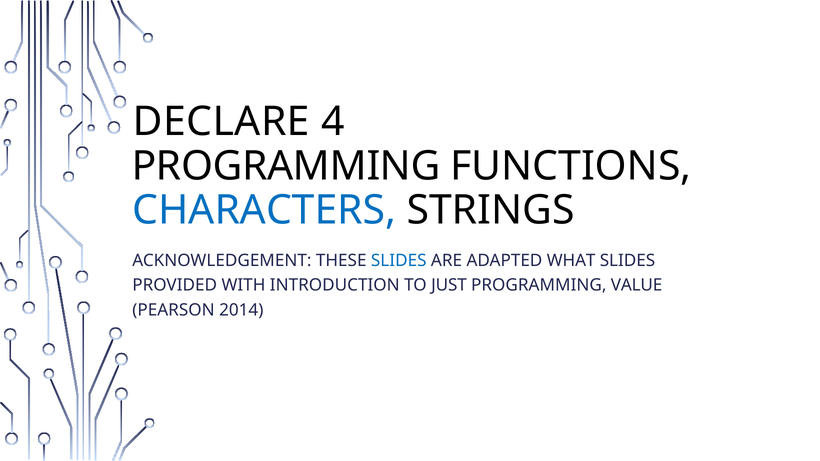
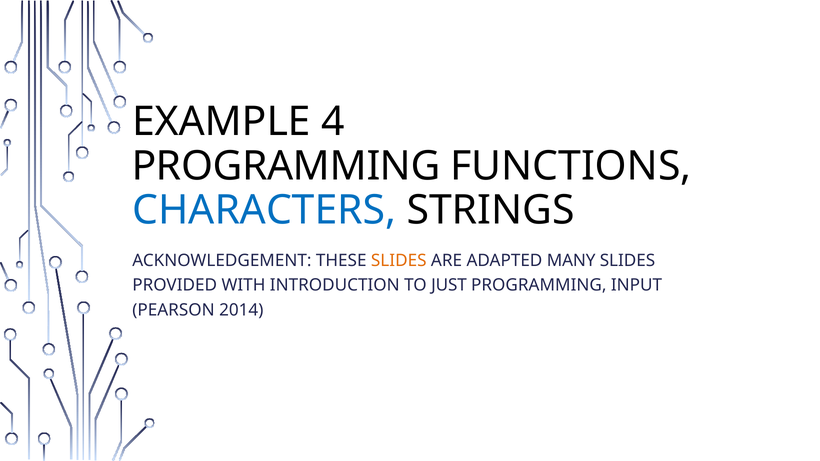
DECLARE: DECLARE -> EXAMPLE (222, 122)
SLIDES colour: blue -> orange (399, 261)
WHAT: WHAT -> MANY (571, 261)
VALUE: VALUE -> INPUT (636, 285)
